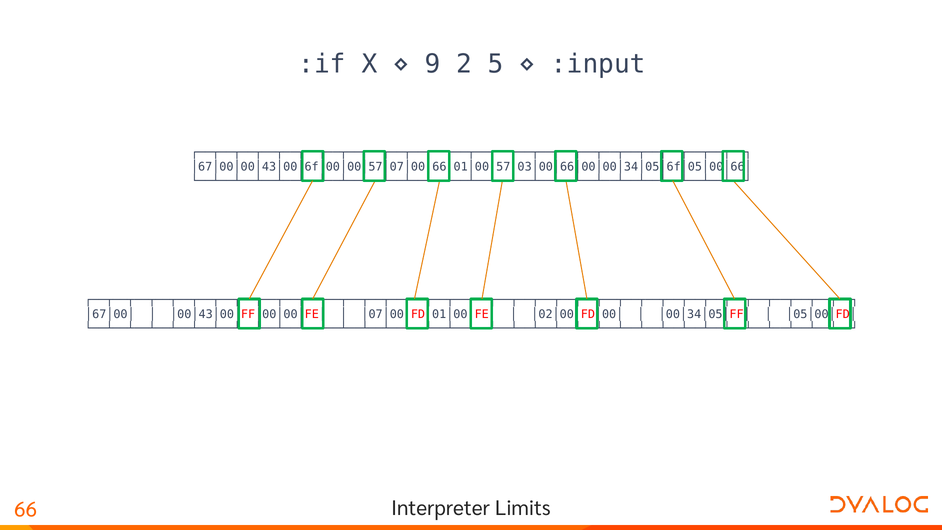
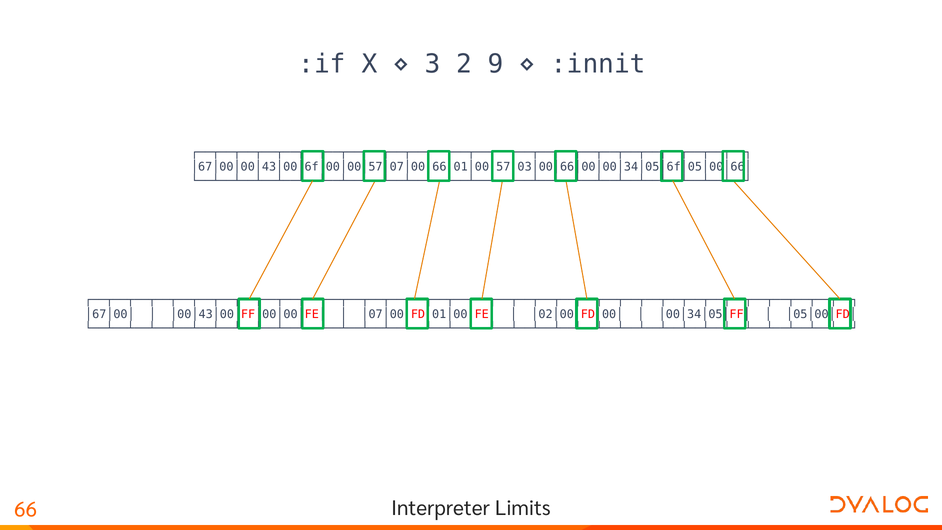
9: 9 -> 3 (433, 64)
5: 5 -> 9 (496, 64)
:input: :input -> :innit (598, 64)
